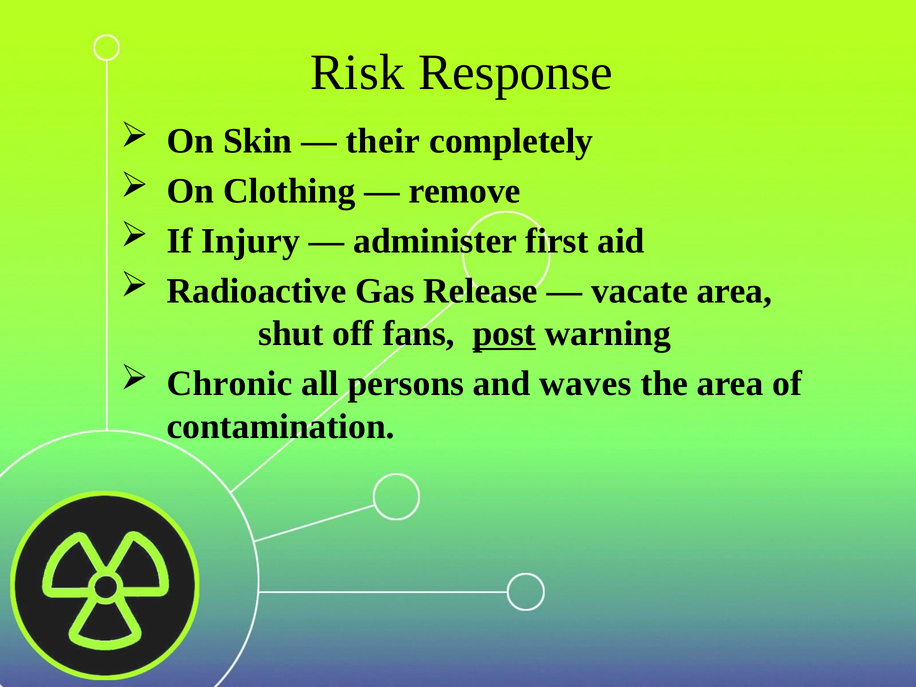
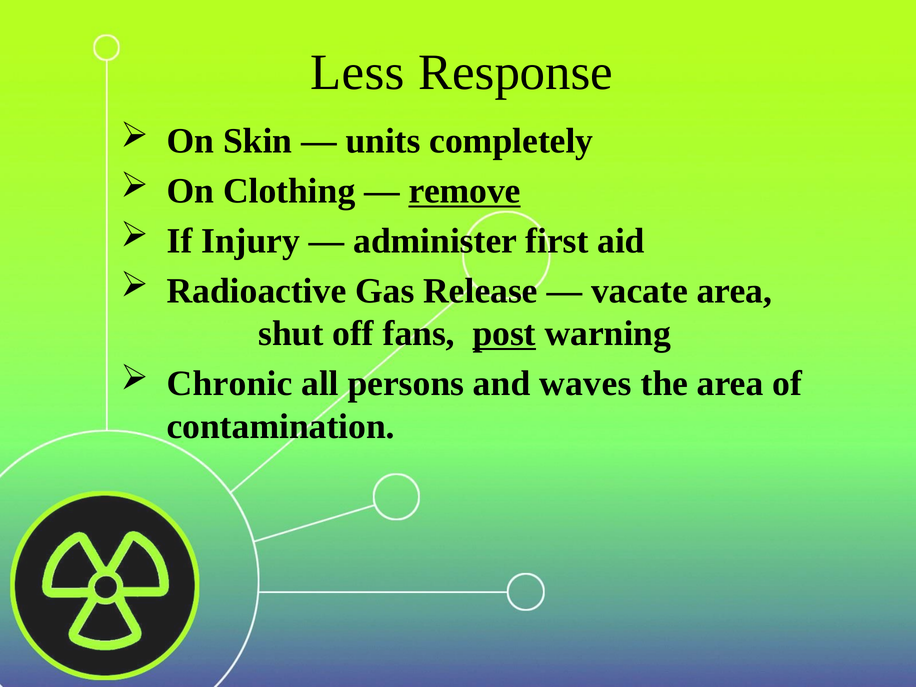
Risk: Risk -> Less (357, 72)
their: their -> units (383, 141)
remove underline: none -> present (465, 191)
